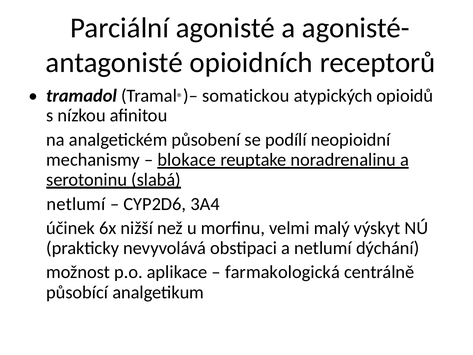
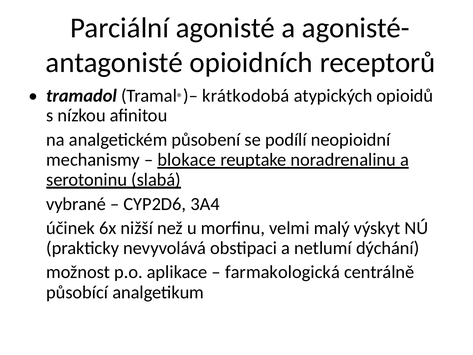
somatickou: somatickou -> krátkodobá (246, 96)
netlumí: netlumí -> vybrané (76, 204)
